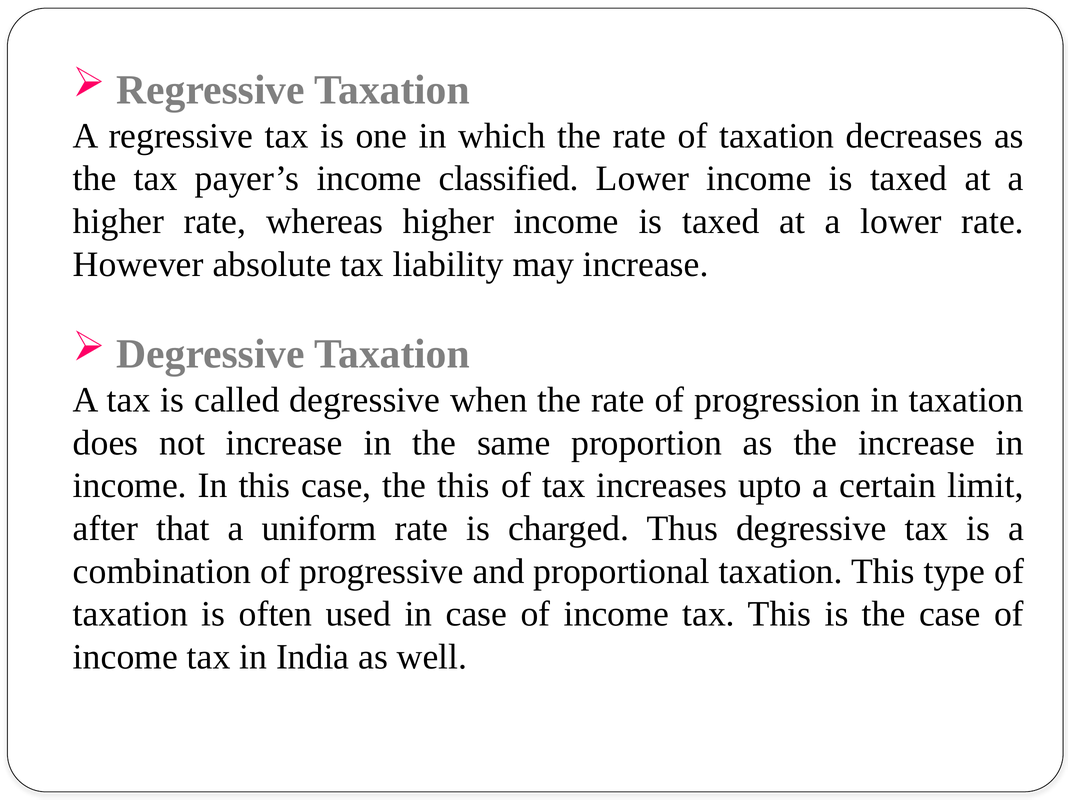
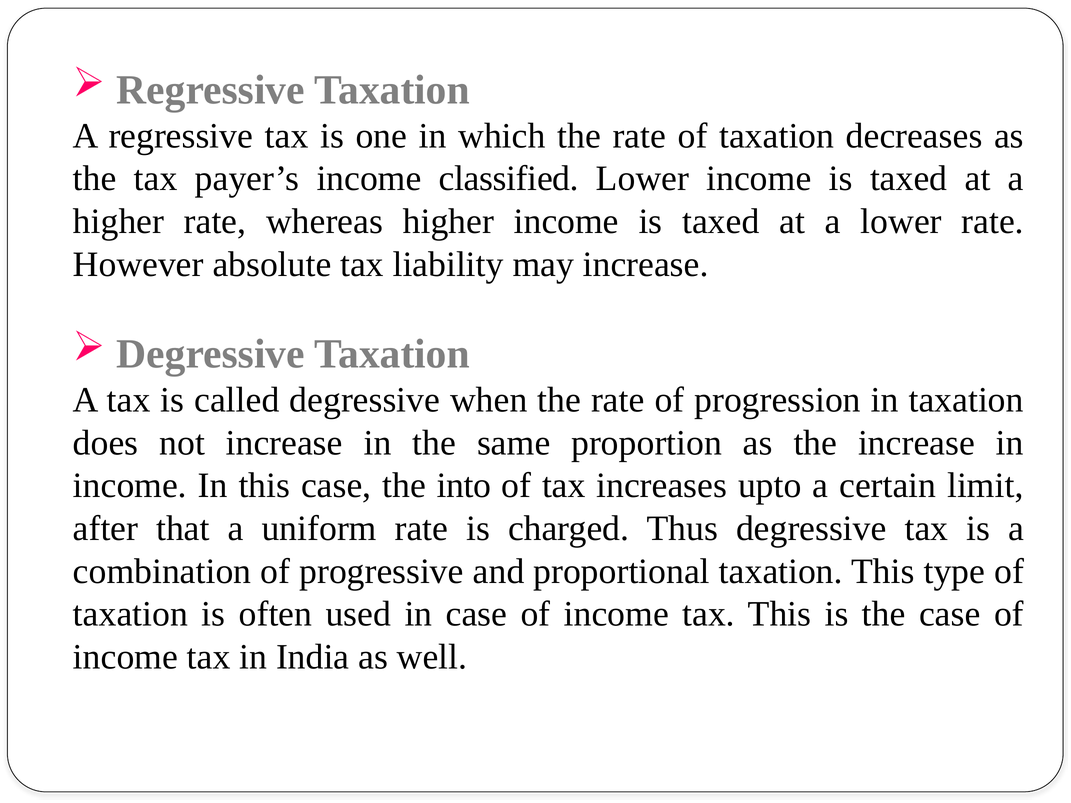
the this: this -> into (464, 486)
